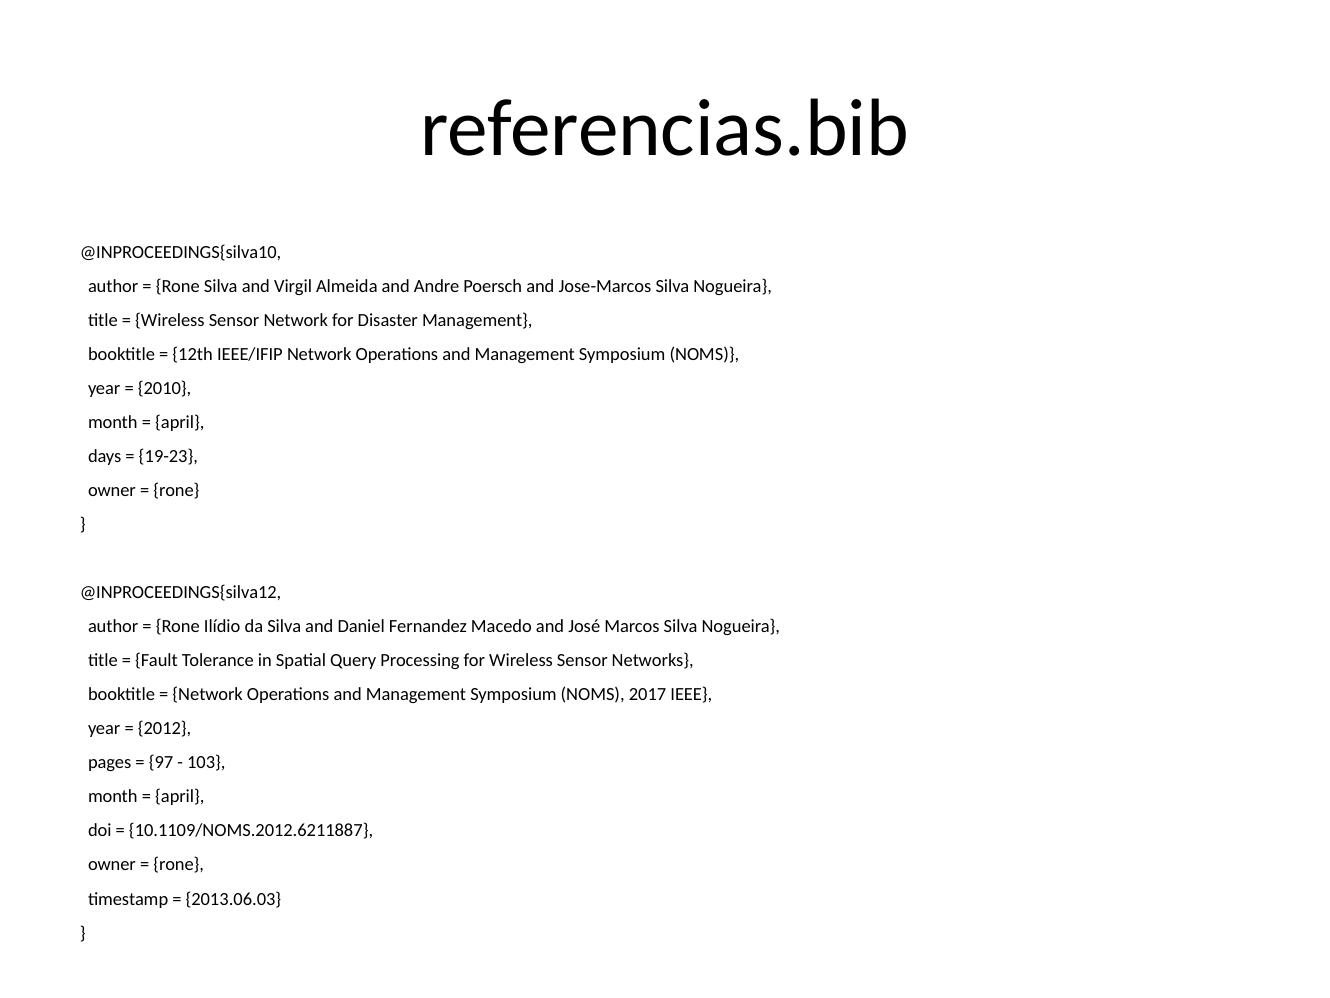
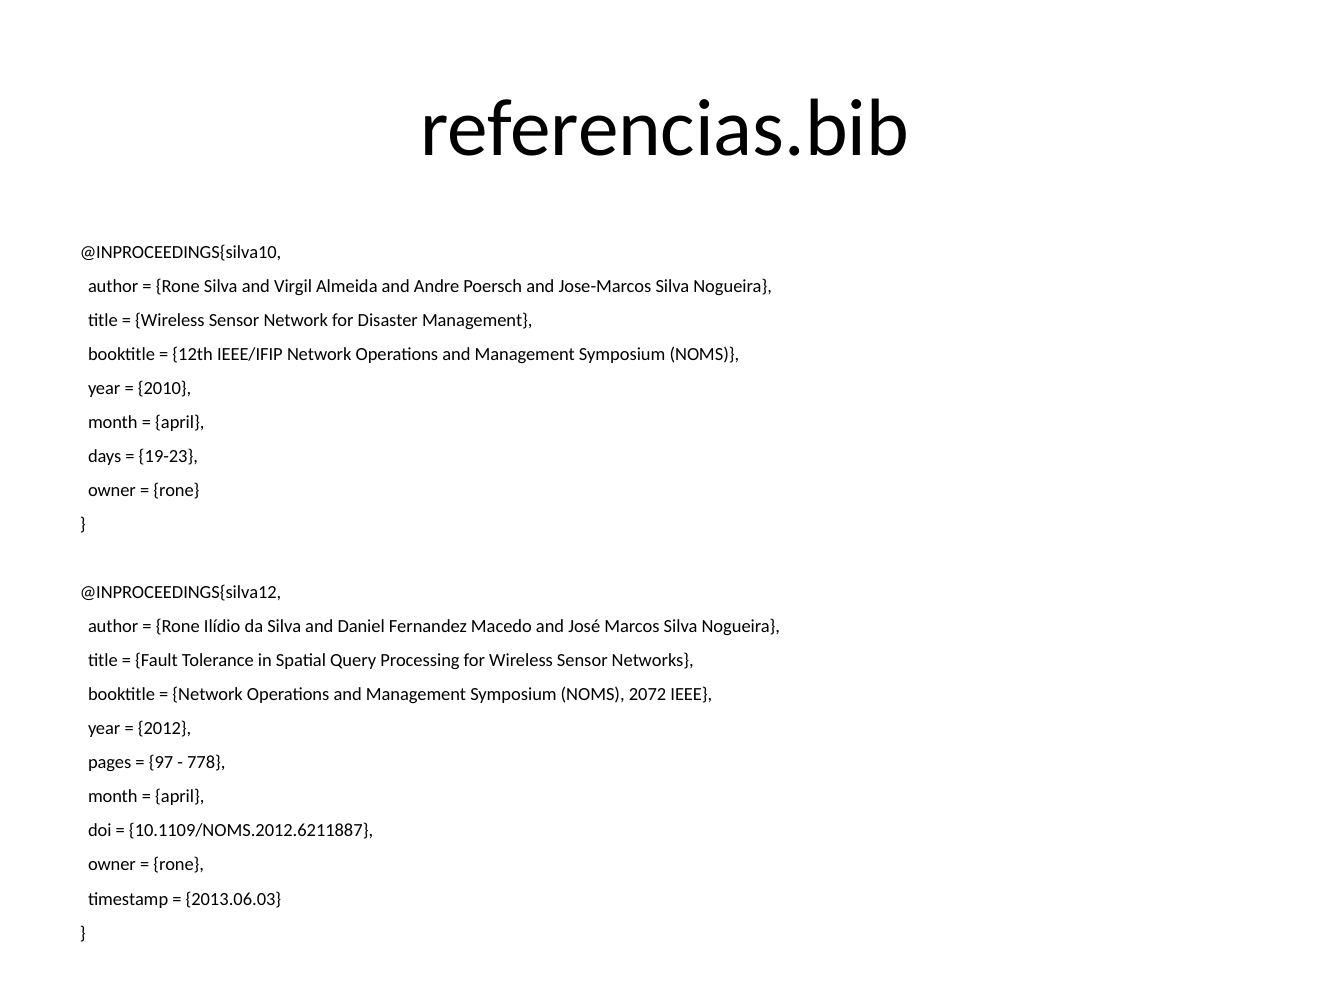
2017: 2017 -> 2072 (648, 694)
103: 103 -> 778 (206, 762)
